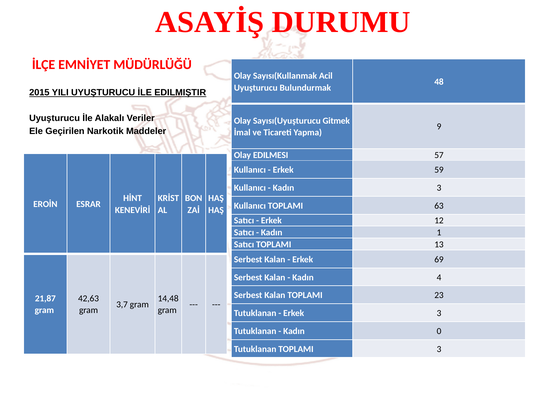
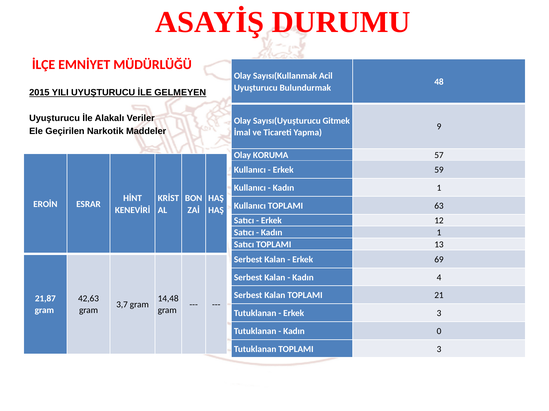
EDILMIŞTIR: EDILMIŞTIR -> GELMEYEN (180, 93)
EDILMESI: EDILMESI -> KORUMA (271, 155)
3: 3 -> 1 (439, 188)
23: 23 -> 21 (439, 296)
